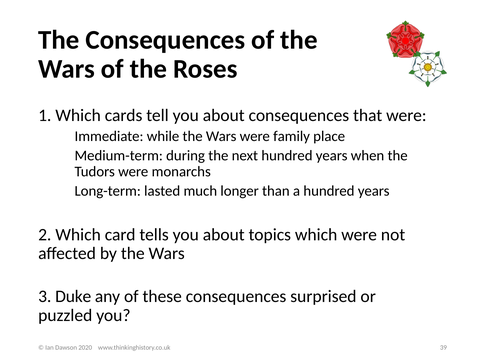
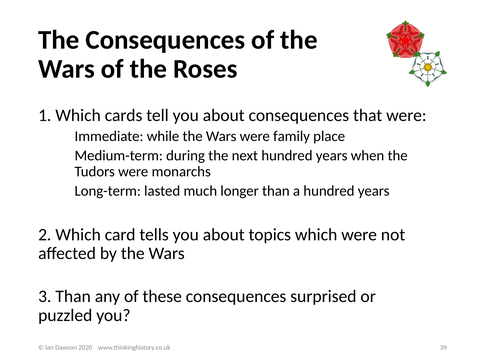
3 Duke: Duke -> Than (73, 296)
